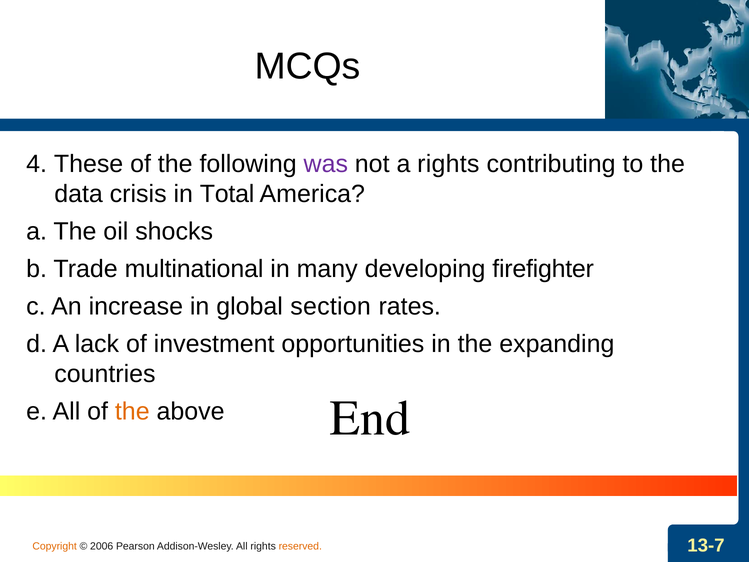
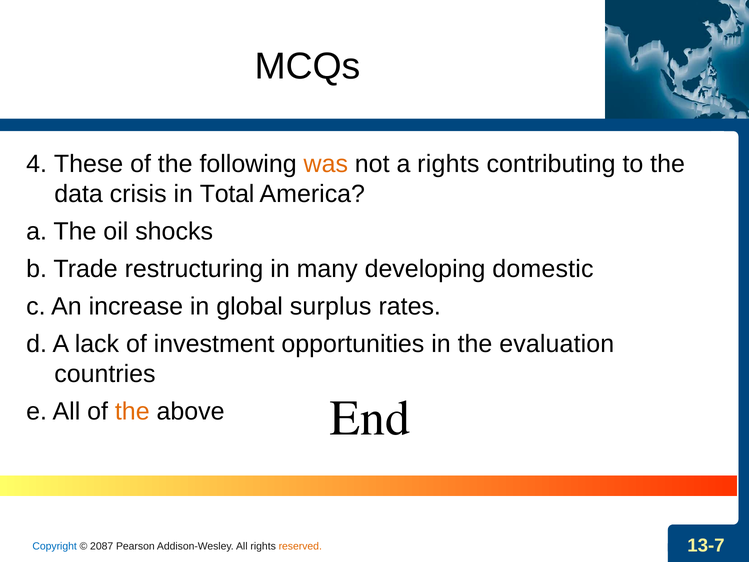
was colour: purple -> orange (326, 164)
multinational: multinational -> restructuring (194, 269)
firefighter: firefighter -> domestic (543, 269)
section: section -> surplus (331, 306)
expanding: expanding -> evaluation (557, 344)
Copyright colour: orange -> blue (55, 546)
2006: 2006 -> 2087 (102, 546)
